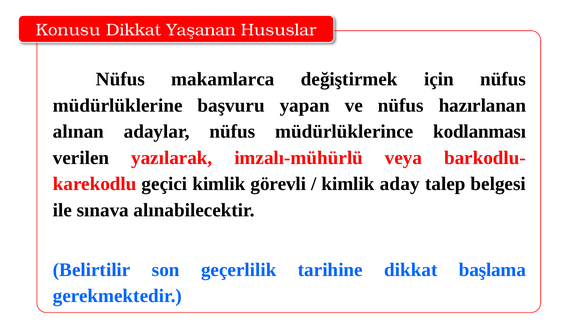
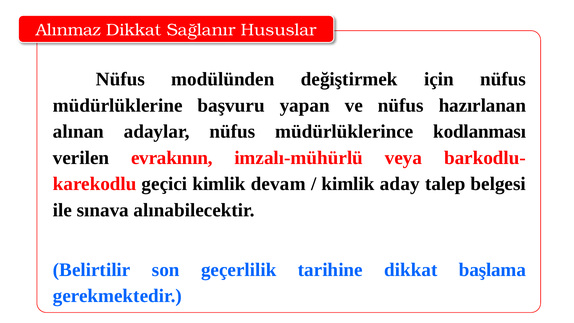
Konusu: Konusu -> Alınmaz (68, 30)
Yaşanan: Yaşanan -> Sağlanır (201, 30)
makamlarca: makamlarca -> modülünden (223, 79)
yazılarak: yazılarak -> evrakının (172, 158)
görevli: görevli -> devam (278, 184)
